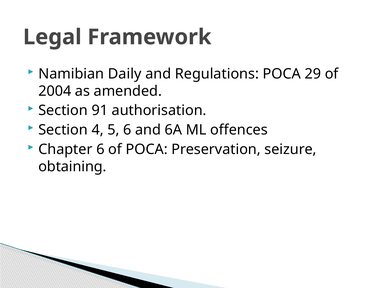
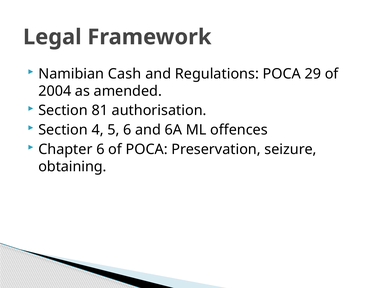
Daily: Daily -> Cash (125, 74)
91: 91 -> 81 (100, 110)
